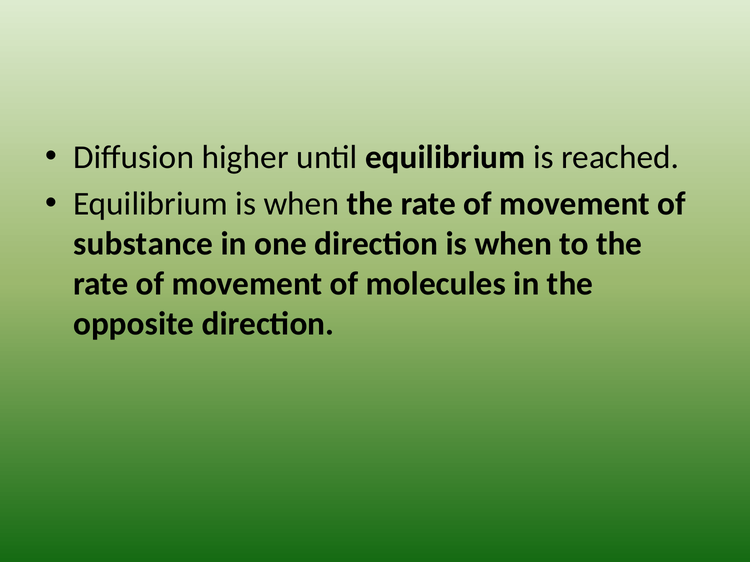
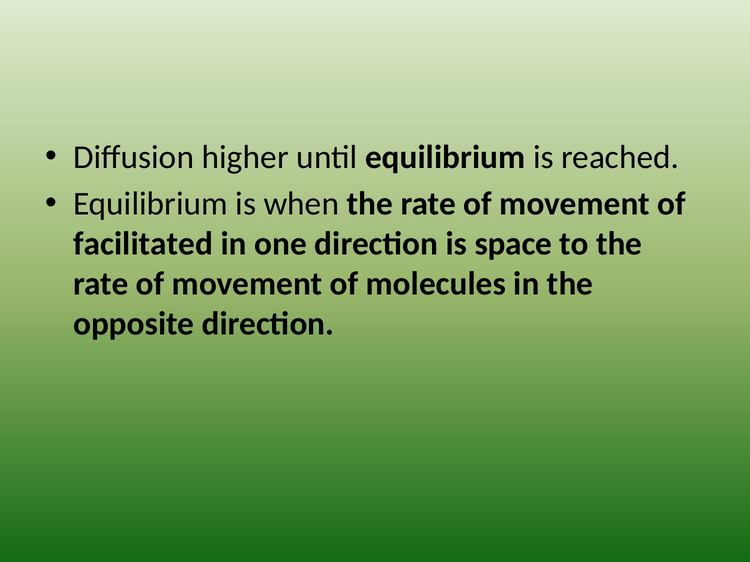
substance: substance -> facilitated (143, 244)
direction is when: when -> space (513, 244)
